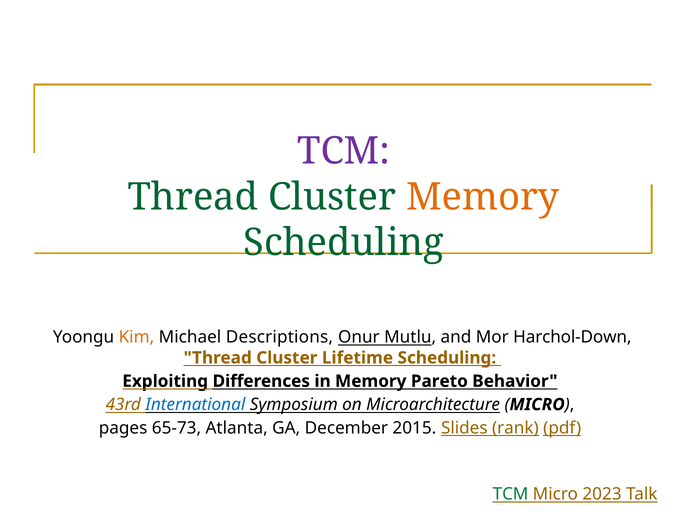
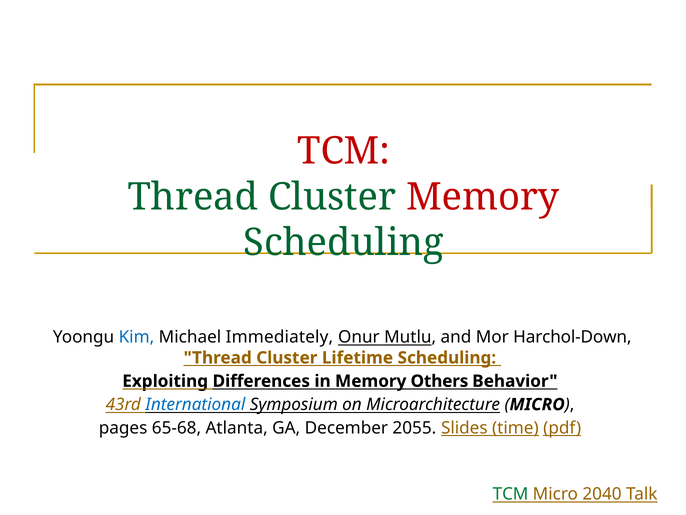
TCM colour: purple -> red (344, 151)
Memory colour: orange -> red (483, 197)
Kim colour: orange -> blue (136, 337)
Descriptions: Descriptions -> Immediately (279, 337)
Pareto: Pareto -> Others (439, 381)
65-73: 65-73 -> 65-68 (176, 427)
2015: 2015 -> 2055 (414, 427)
rank: rank -> time (515, 427)
2023: 2023 -> 2040 (602, 494)
